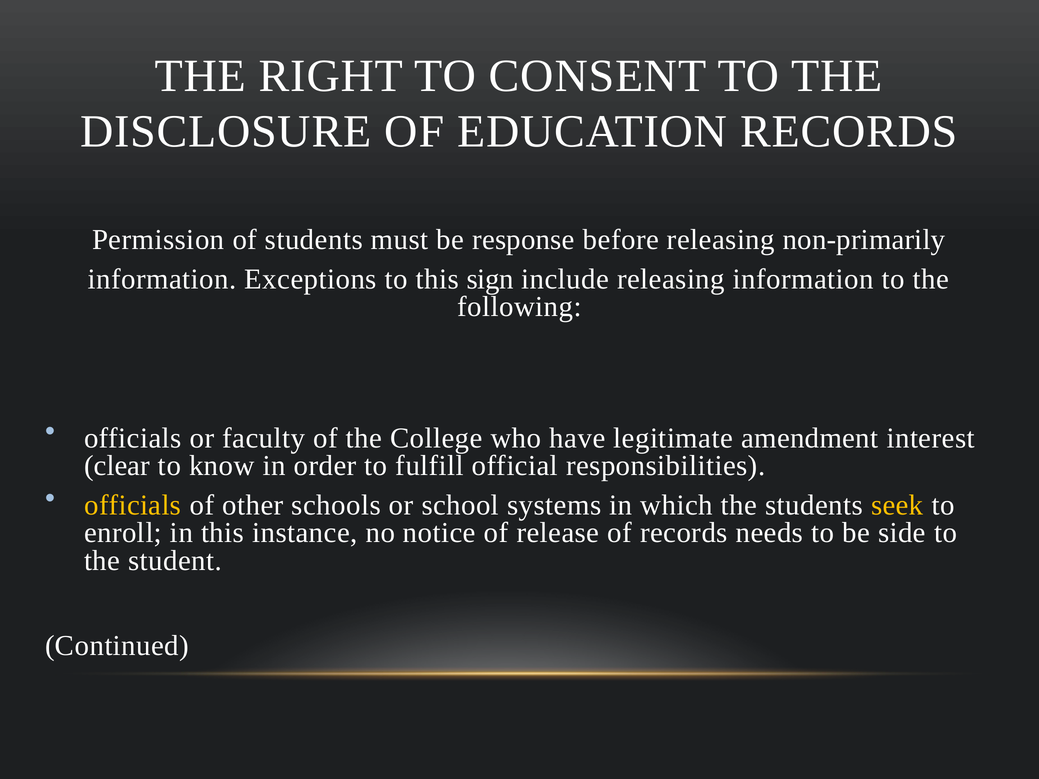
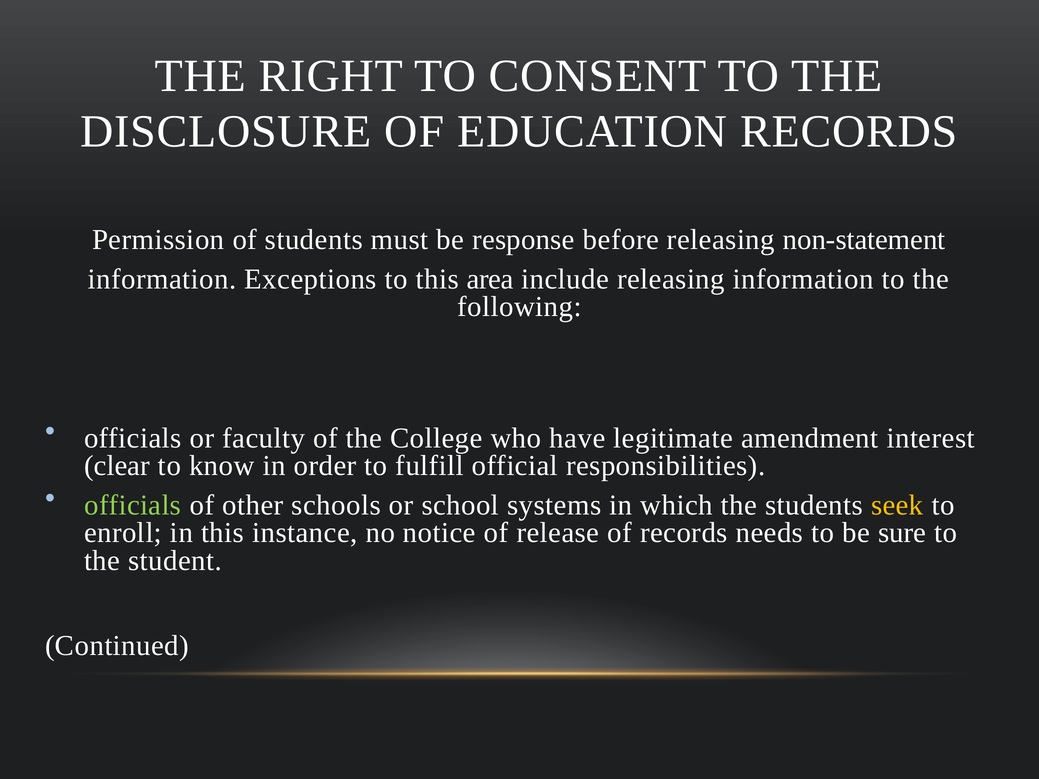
non-primarily: non-primarily -> non-statement (864, 240)
sign: sign -> area (490, 279)
officials colour: yellow -> light green (133, 505)
side: side -> sure (902, 533)
